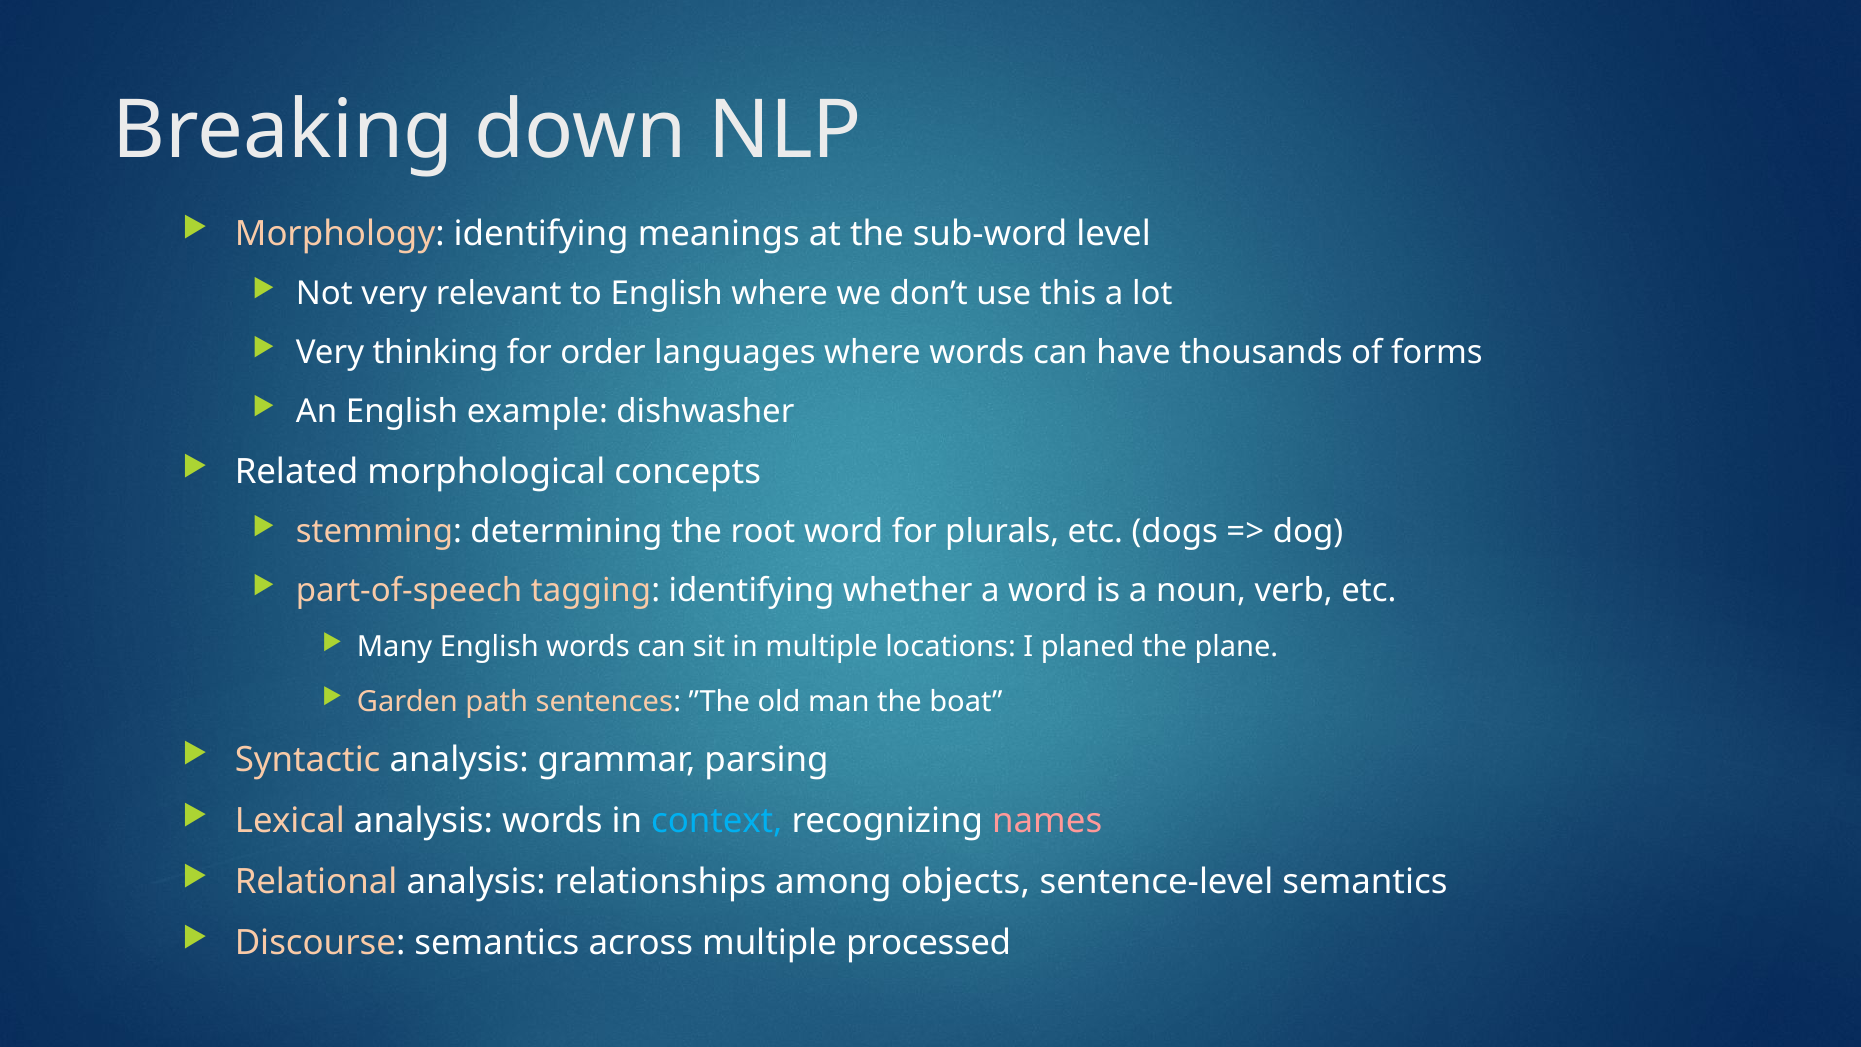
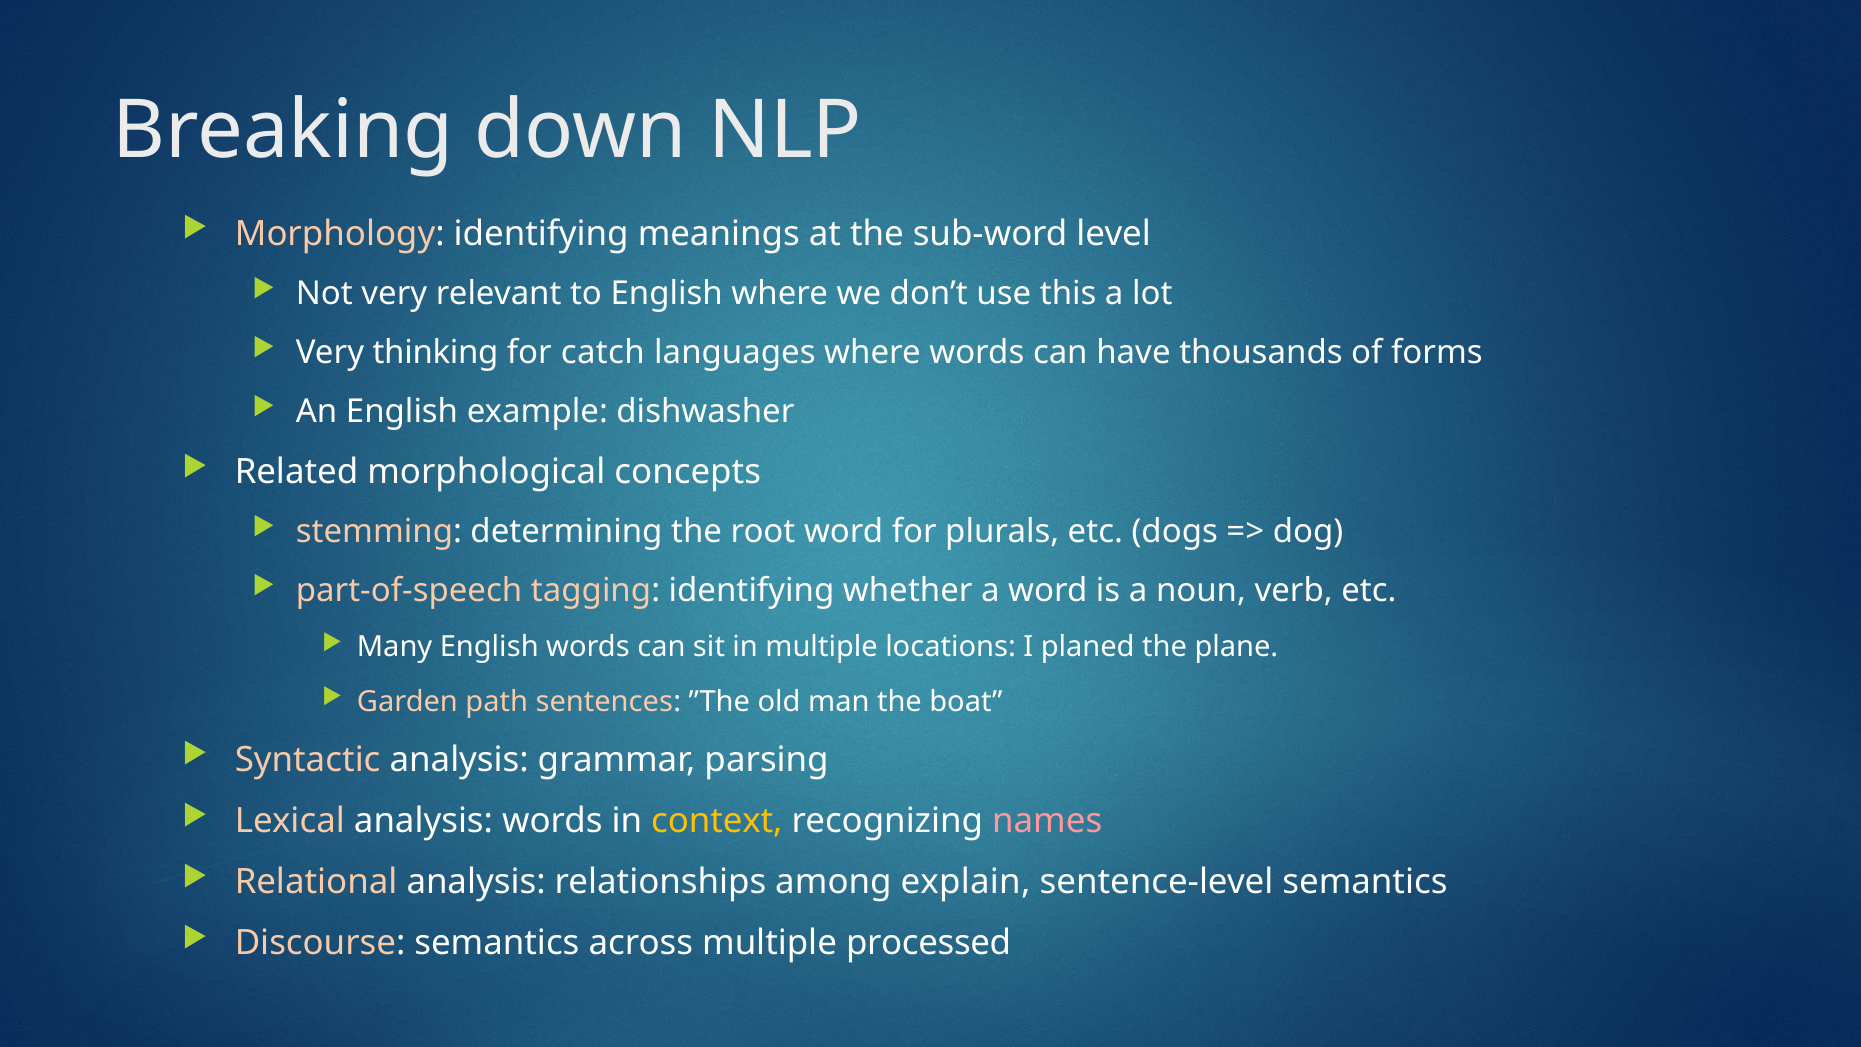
order: order -> catch (603, 353)
context colour: light blue -> yellow (717, 821)
objects: objects -> explain (965, 882)
